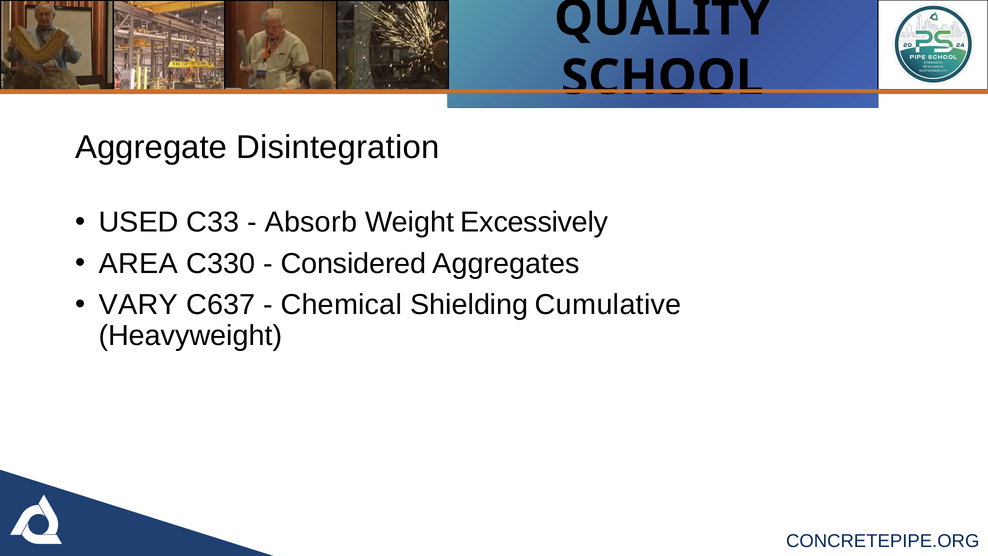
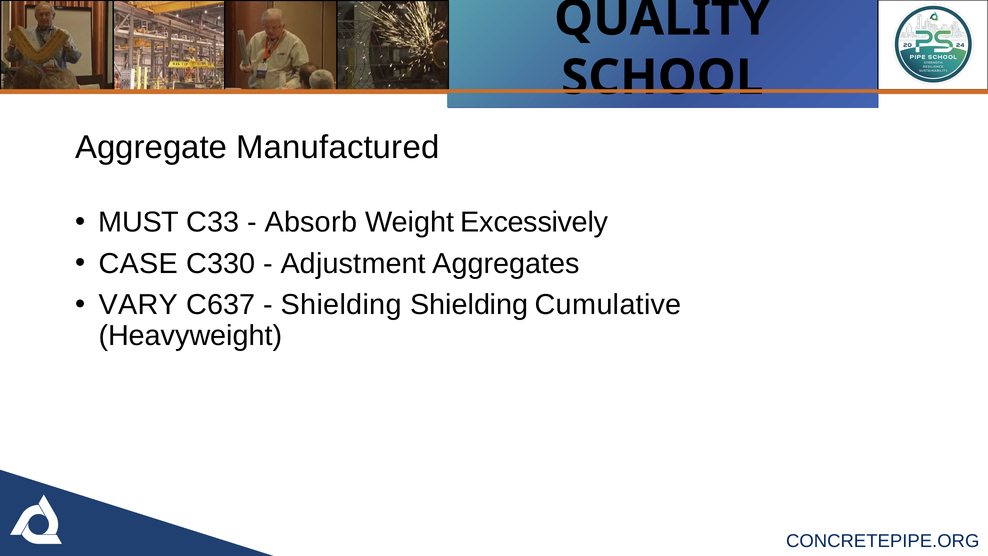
Disintegration: Disintegration -> Manufactured (338, 147)
USED: USED -> MUST (139, 222)
AREA: AREA -> CASE (138, 263)
Considered: Considered -> Adjustment (353, 263)
Chemical: Chemical -> Shielding (341, 305)
